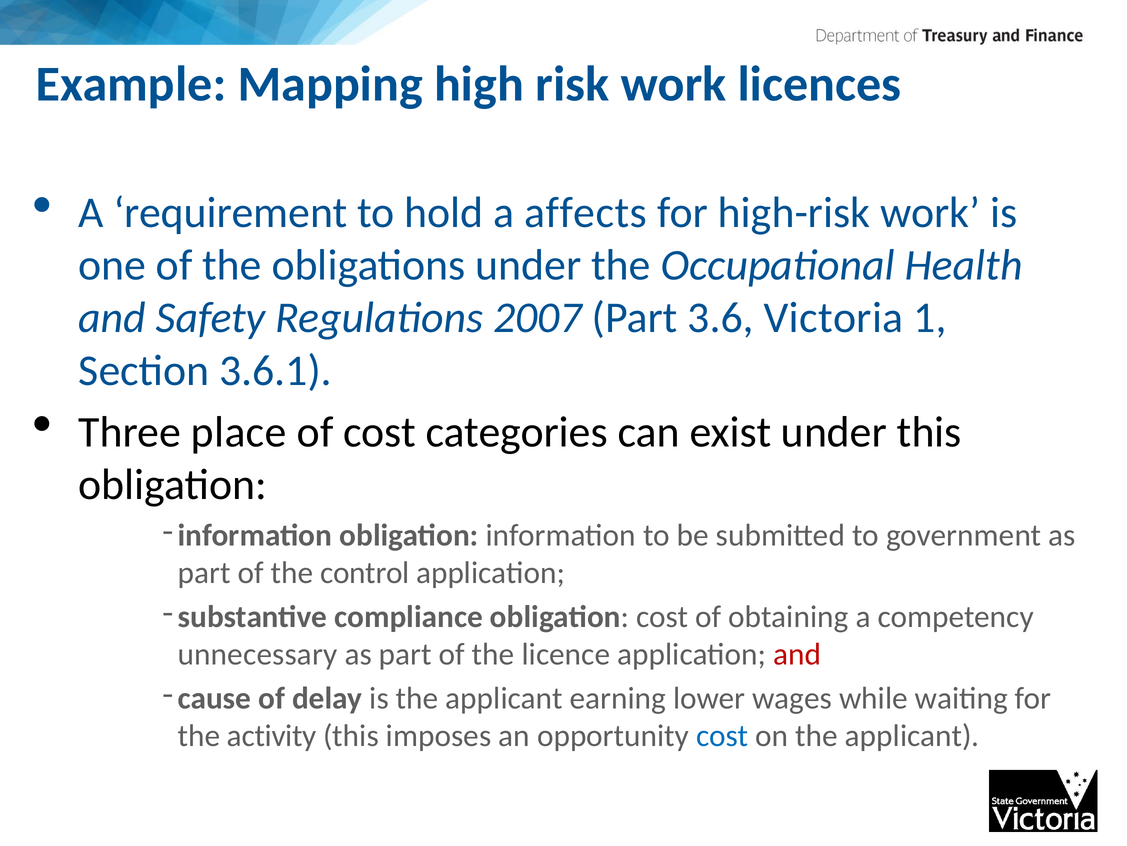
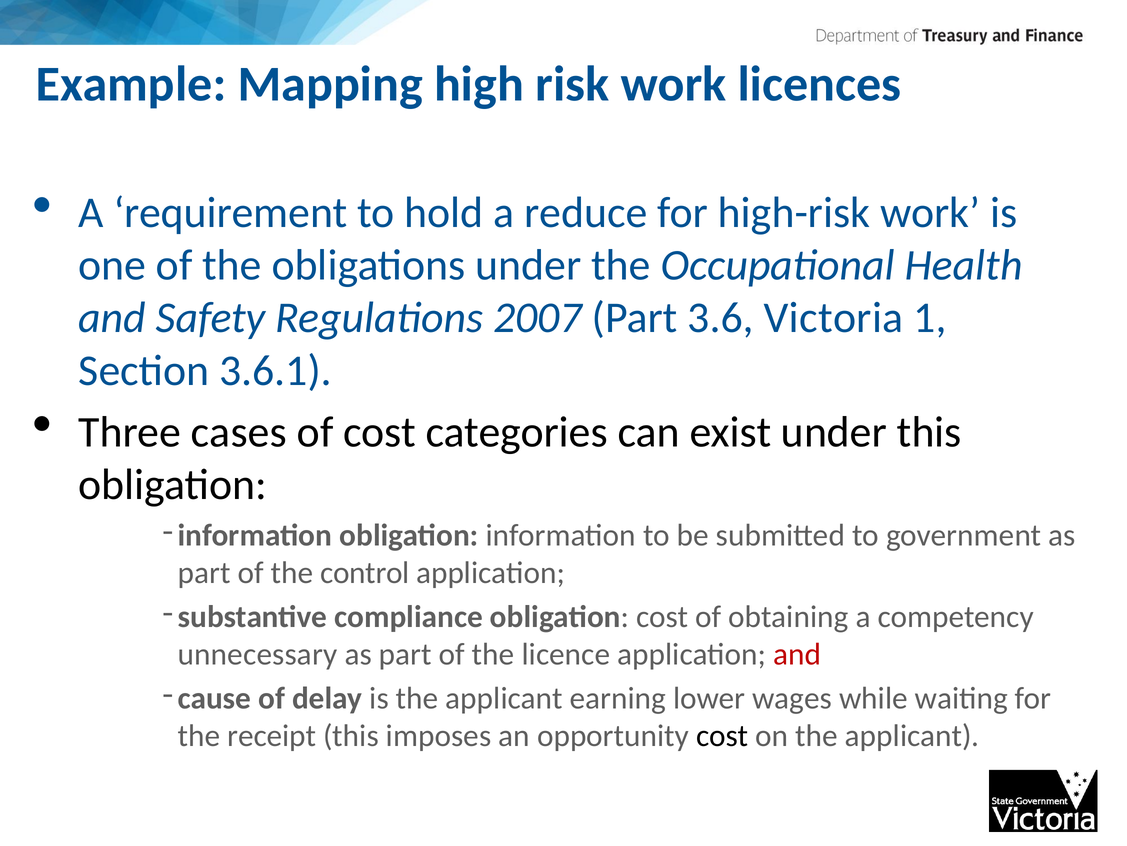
affects: affects -> reduce (586, 212)
place: place -> cases (239, 432)
activity: activity -> receipt (272, 735)
cost colour: blue -> black (722, 735)
